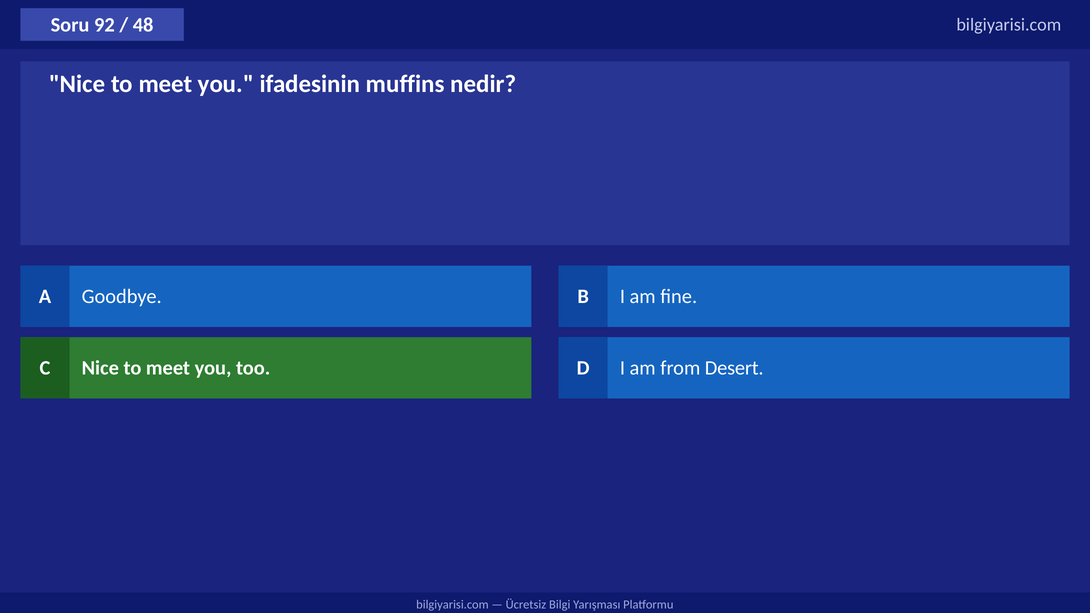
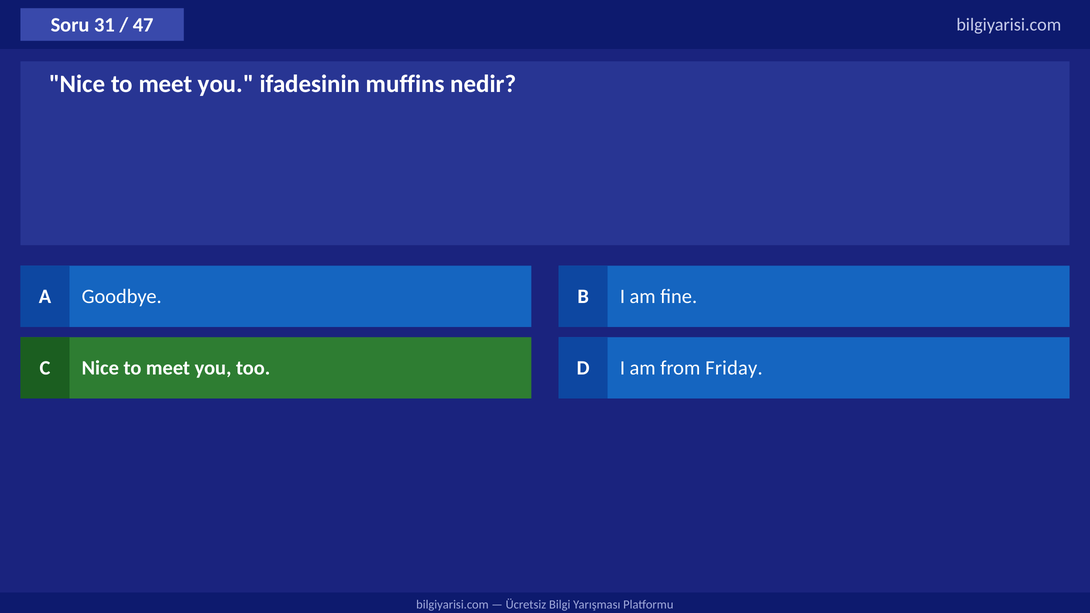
92: 92 -> 31 (104, 25)
48: 48 -> 47 (143, 25)
Desert: Desert -> Friday (734, 368)
